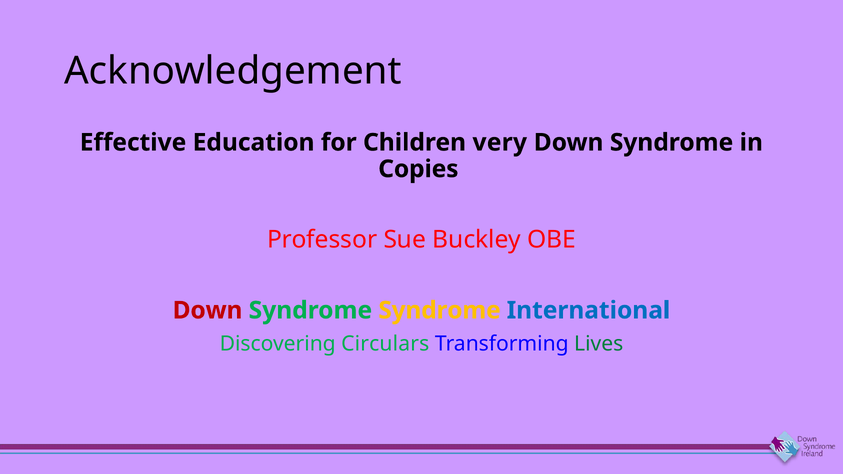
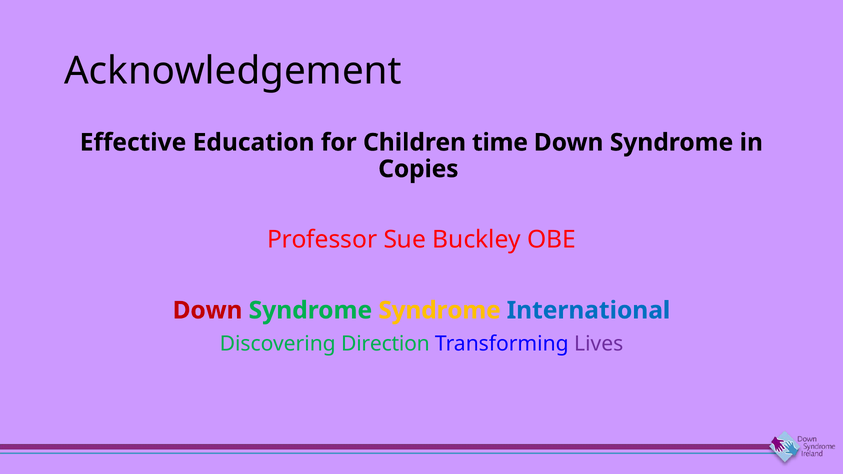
very: very -> time (500, 143)
Circulars: Circulars -> Direction (385, 344)
Lives colour: green -> purple (599, 344)
